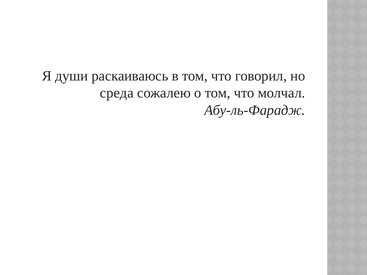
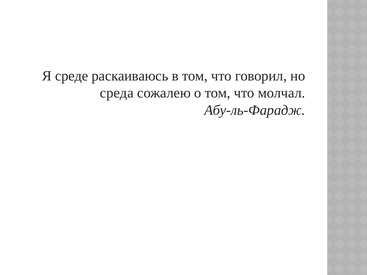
души: души -> среде (72, 76)
